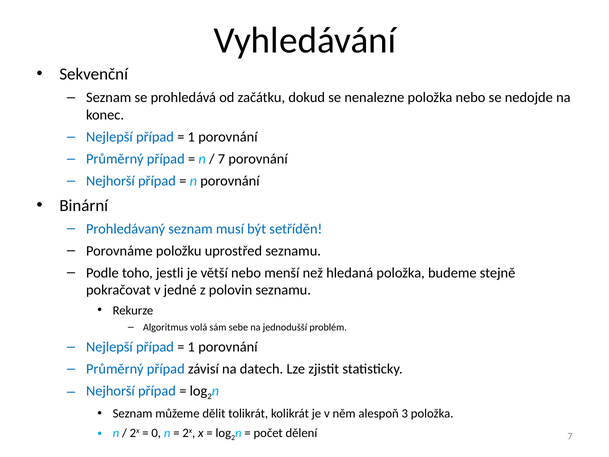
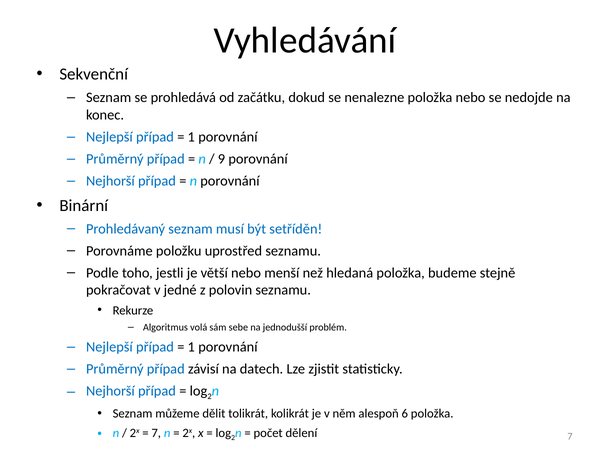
7: 7 -> 9 (221, 159)
3: 3 -> 6 (405, 413)
0: 0 -> 7 (156, 433)
